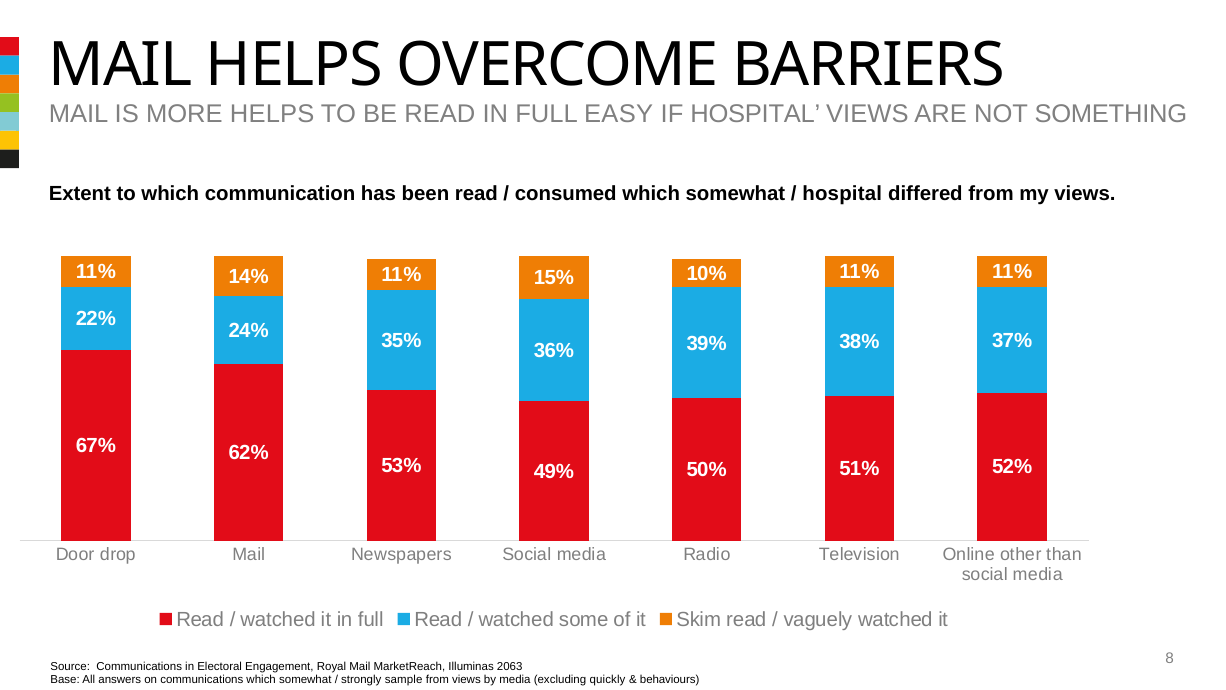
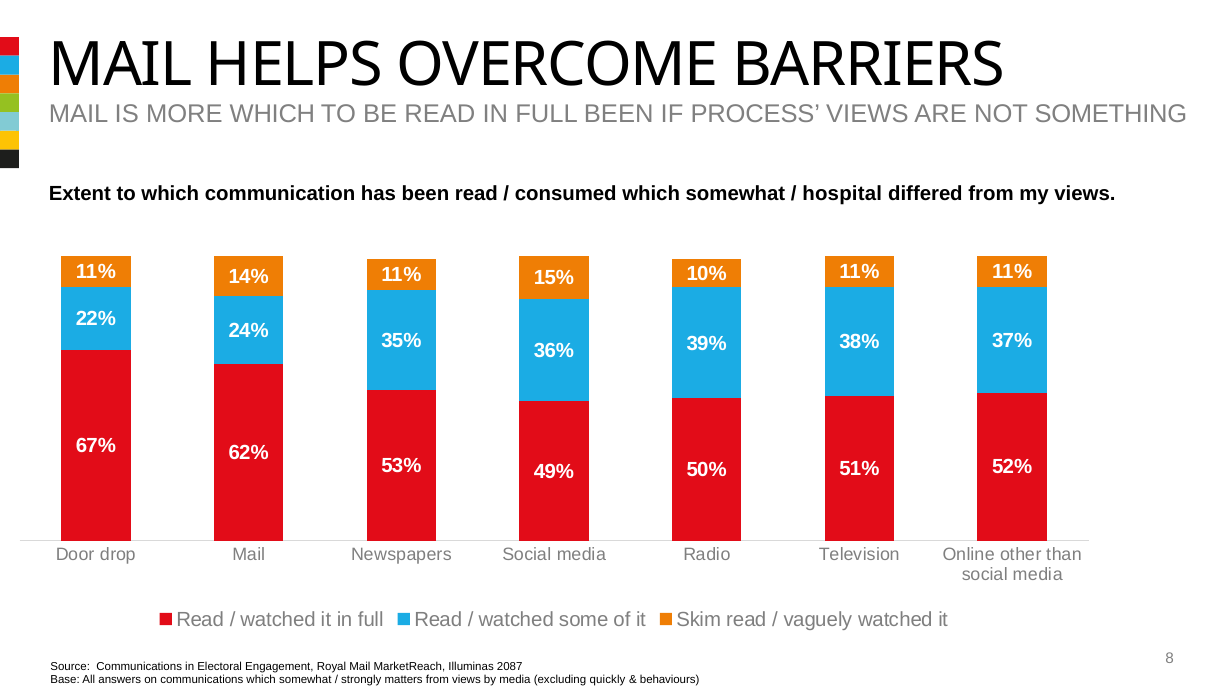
MORE HELPS: HELPS -> WHICH (272, 114)
FULL EASY: EASY -> BEEN (619, 114)
IF HOSPITAL: HOSPITAL -> PROCESS (755, 114)
2063: 2063 -> 2087 (510, 666)
sample: sample -> matters (404, 680)
